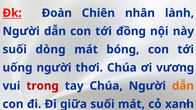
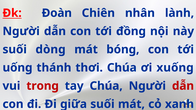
uống người: người -> thánh (54, 68)
vương: vương -> xuống (175, 68)
dẫn colour: orange -> red (183, 86)
